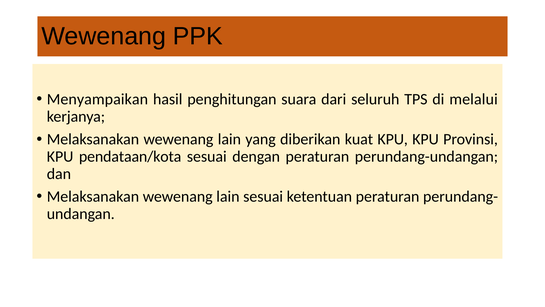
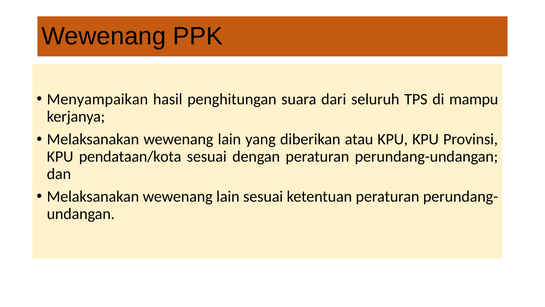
melalui: melalui -> mampu (474, 99)
kuat: kuat -> atau (359, 139)
